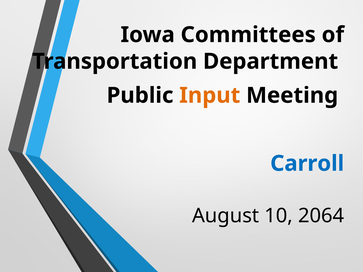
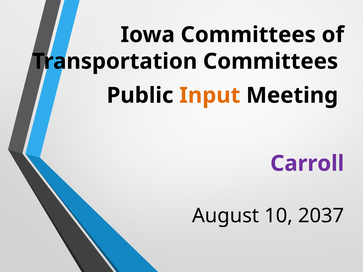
Transportation Department: Department -> Committees (271, 61)
Carroll colour: blue -> purple (307, 164)
2064: 2064 -> 2037 (321, 216)
